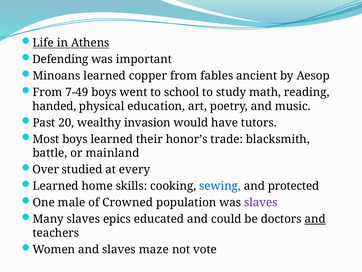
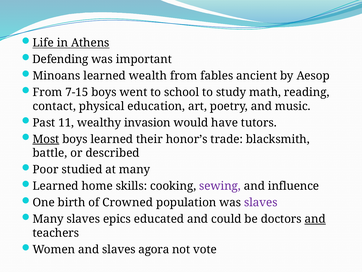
copper: copper -> wealth (148, 76)
7-49: 7-49 -> 7-15 (77, 92)
handed: handed -> contact (54, 106)
20: 20 -> 11 (66, 122)
Most underline: none -> present (46, 139)
mainland: mainland -> described (113, 153)
Over: Over -> Poor (46, 169)
at every: every -> many (135, 169)
sewing colour: blue -> purple (220, 186)
protected: protected -> influence (294, 186)
male: male -> birth (72, 202)
maze: maze -> agora (154, 249)
